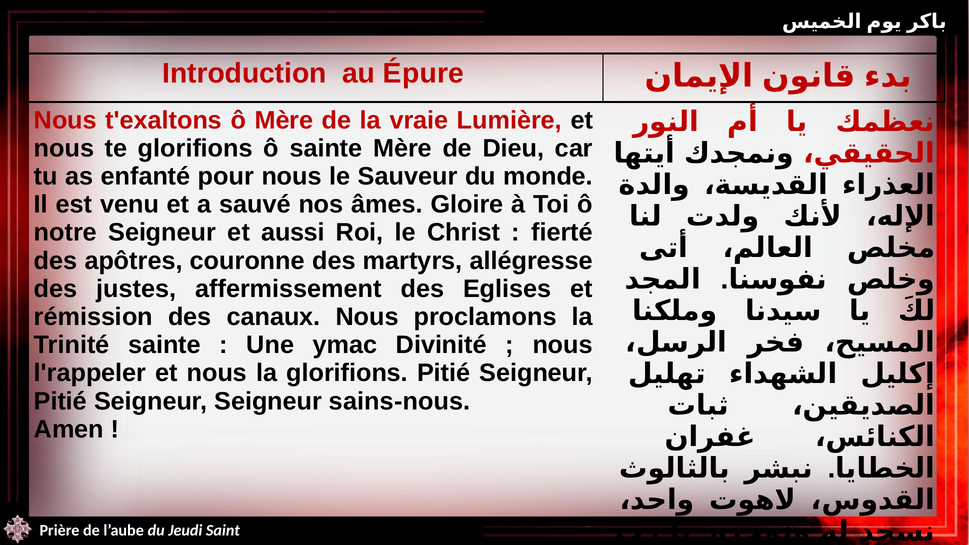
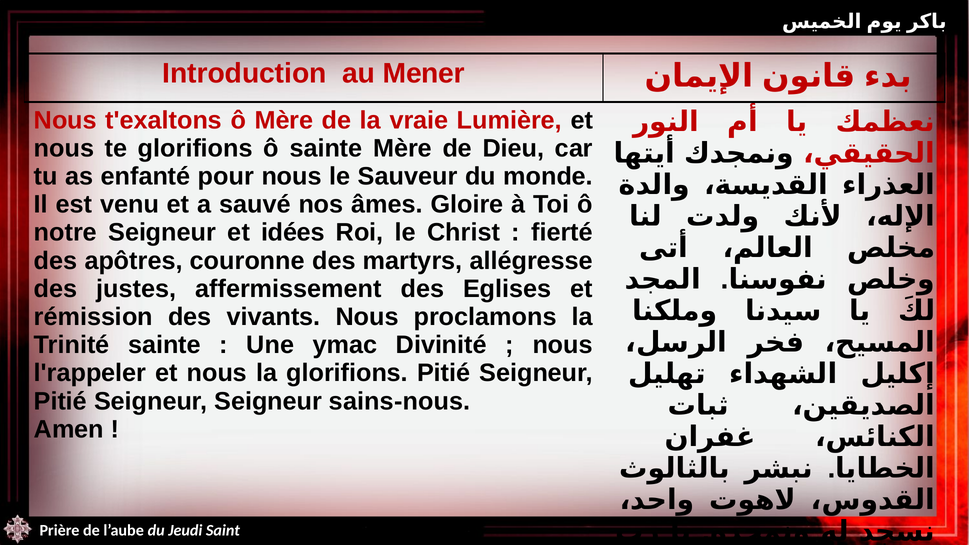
Épure: Épure -> Mener (424, 74)
aussi: aussi -> idées (293, 233)
canaux: canaux -> vivants (274, 317)
